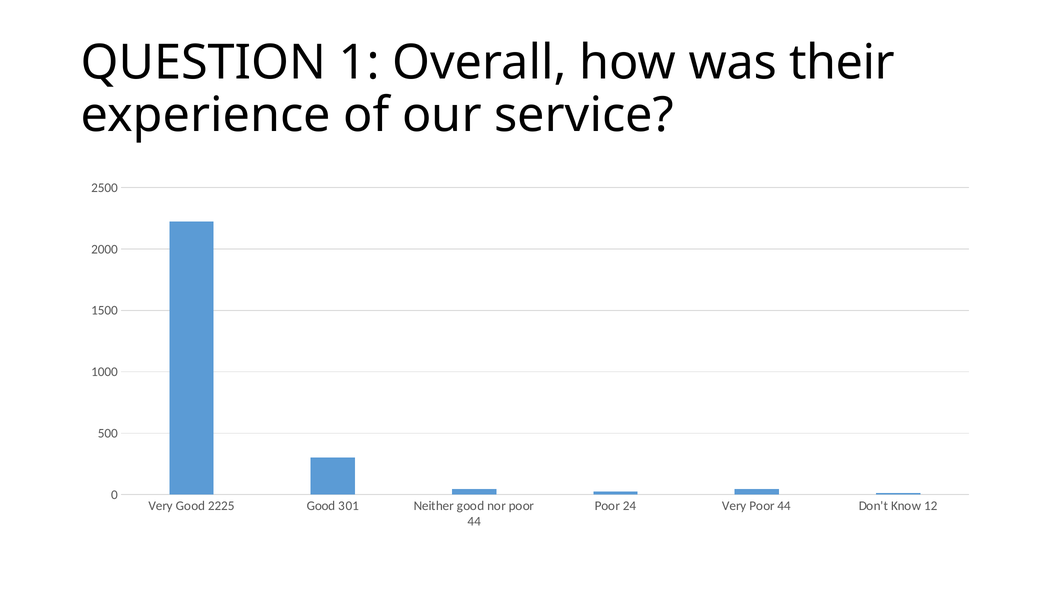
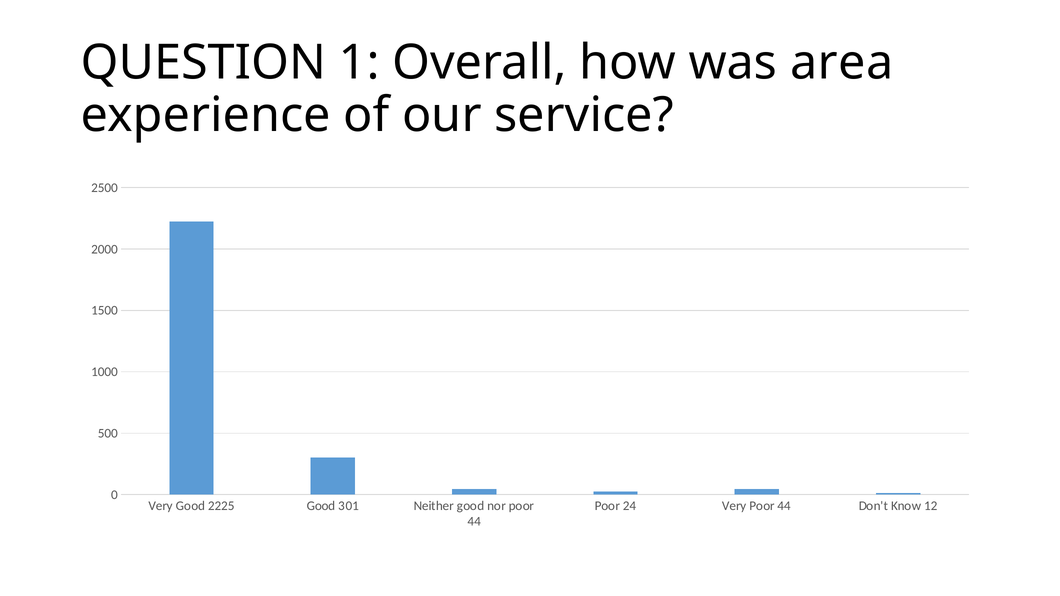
their: their -> area (842, 63)
